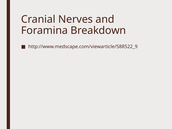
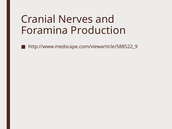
Breakdown: Breakdown -> Production (98, 31)
